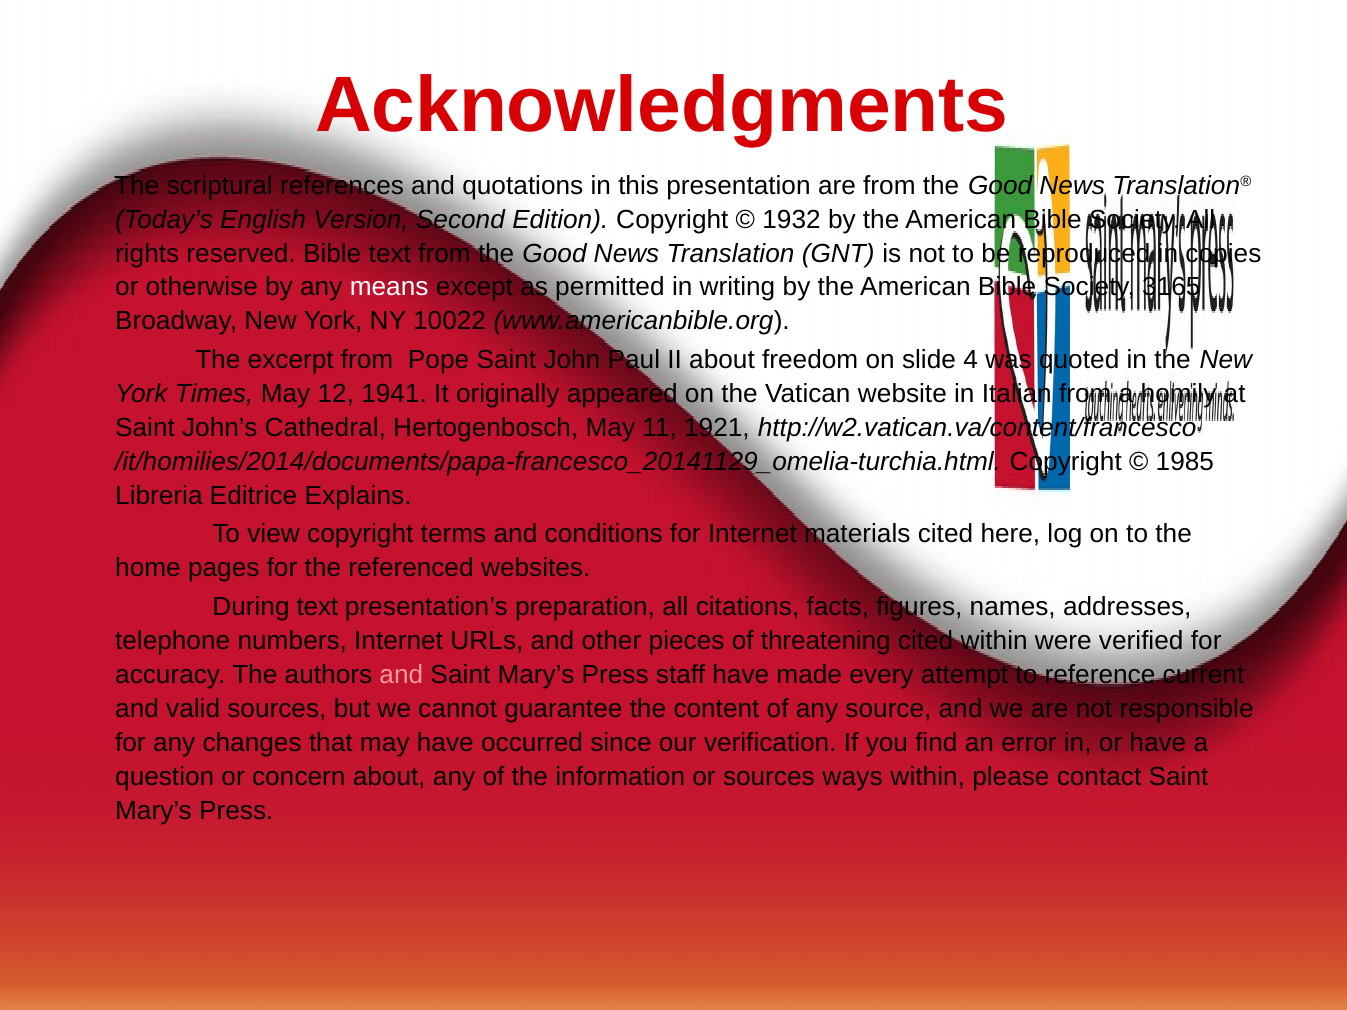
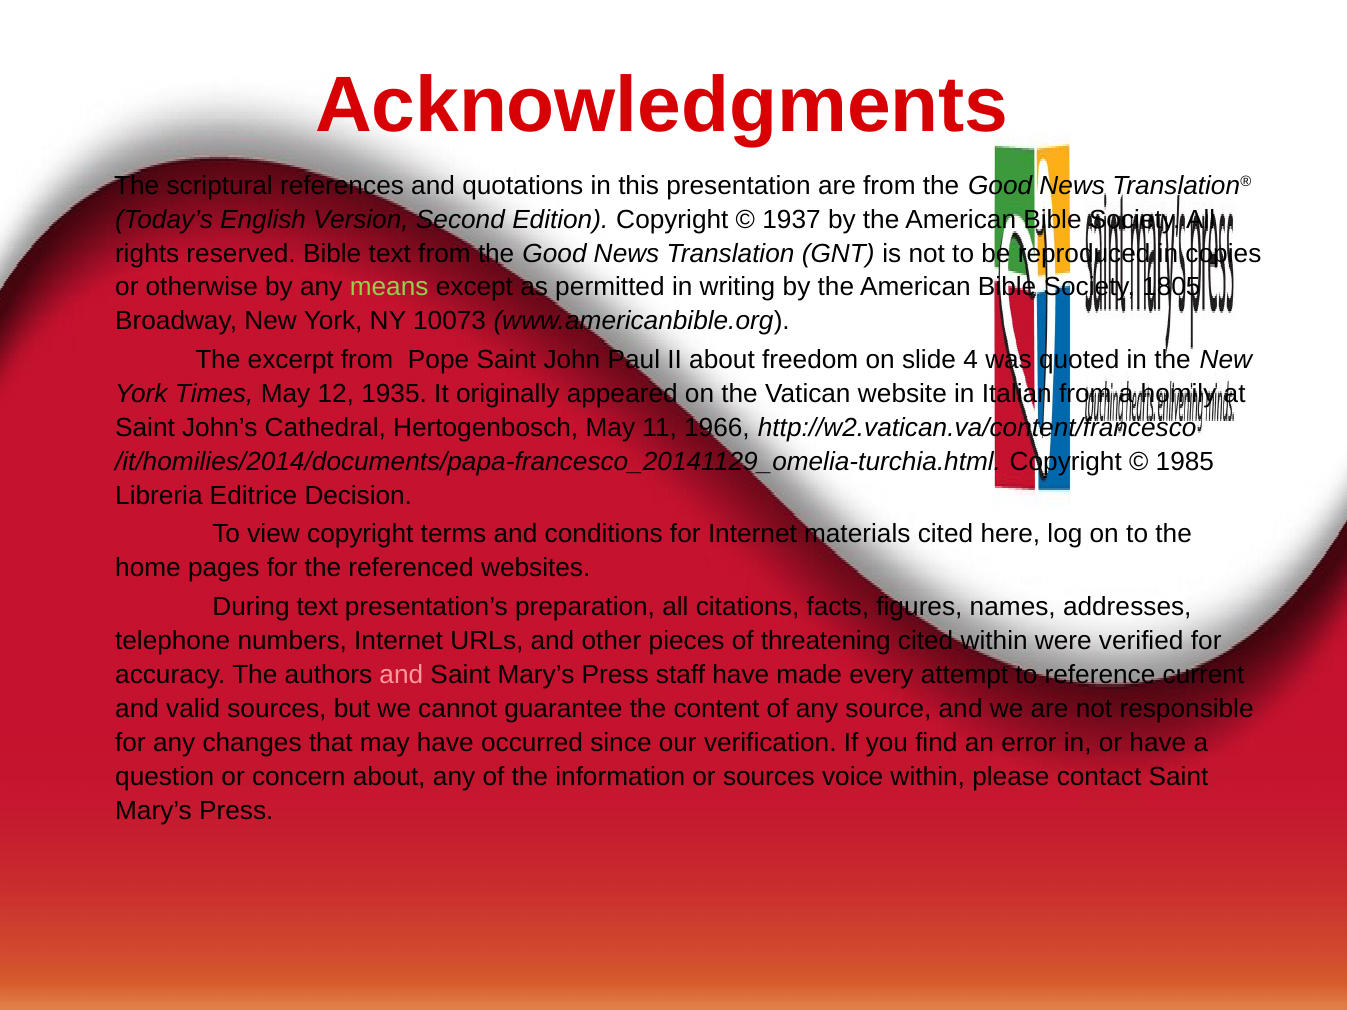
1932: 1932 -> 1937 (792, 219)
means colour: white -> light green (389, 287)
3165: 3165 -> 1805 (1171, 287)
10022: 10022 -> 10073 (450, 321)
1941: 1941 -> 1935 (394, 394)
1921: 1921 -> 1966 (717, 428)
Explains: Explains -> Decision (358, 496)
ways: ways -> voice (853, 777)
